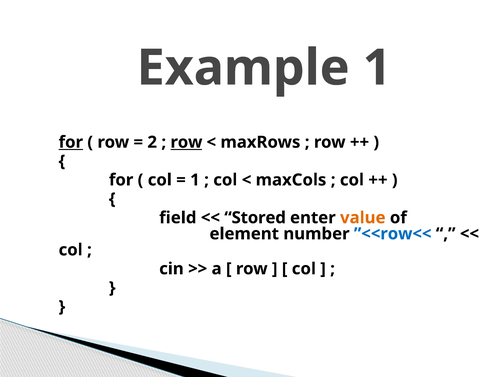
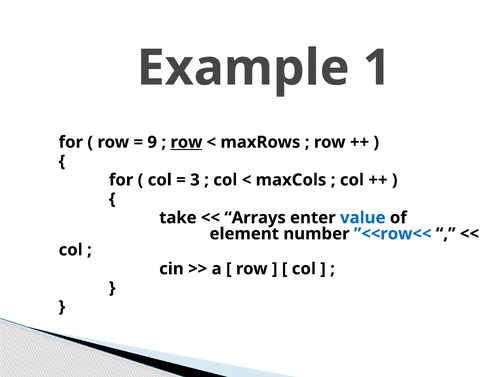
for underline: present -> none (71, 142)
2: 2 -> 9 (152, 142)
1: 1 -> 3 (195, 180)
field: field -> take (178, 218)
Stored: Stored -> Arrays (255, 218)
value colour: orange -> blue (363, 218)
